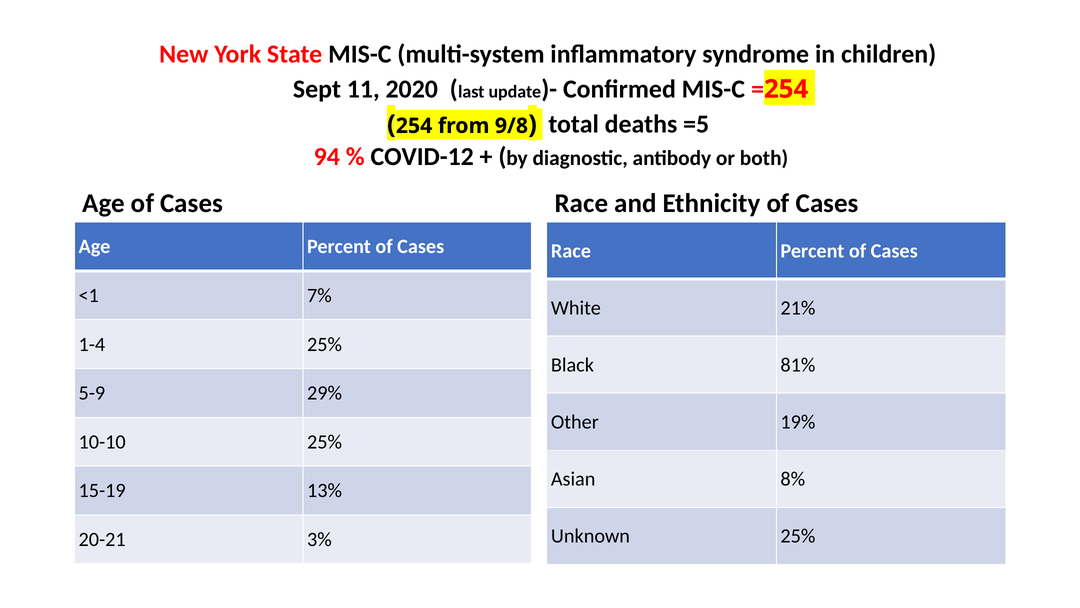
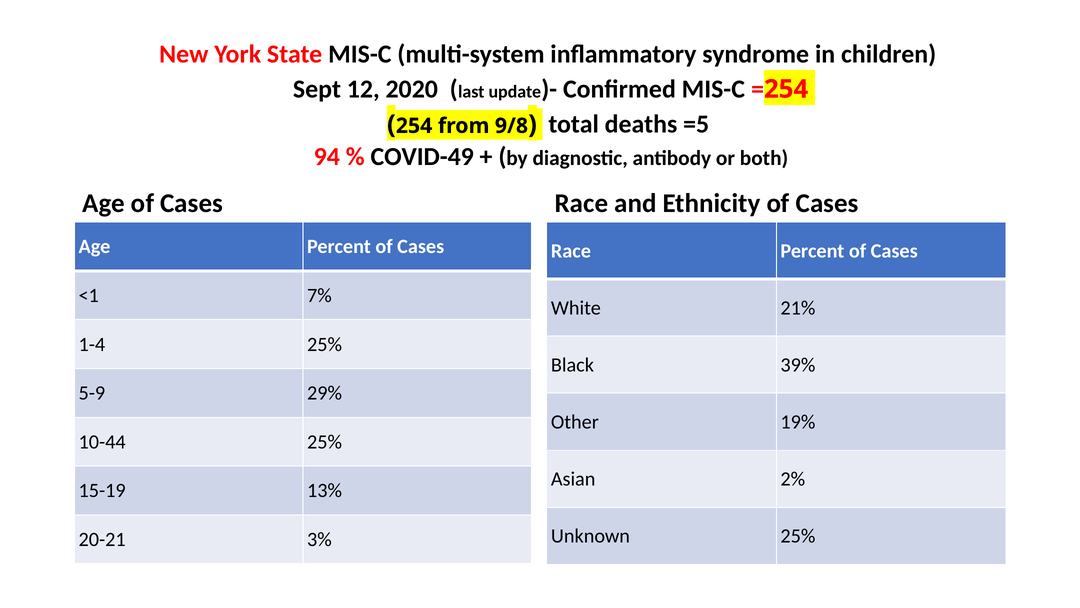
11: 11 -> 12 (363, 89)
COVID-12: COVID-12 -> COVID-49 (422, 157)
81%: 81% -> 39% (798, 365)
10-10: 10-10 -> 10-44 (102, 442)
8%: 8% -> 2% (793, 479)
